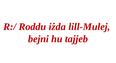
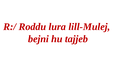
iżda: iżda -> lura (57, 26)
